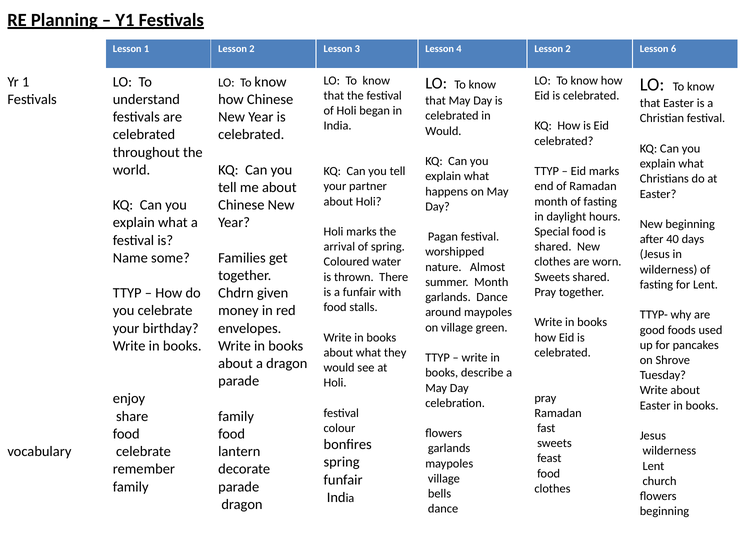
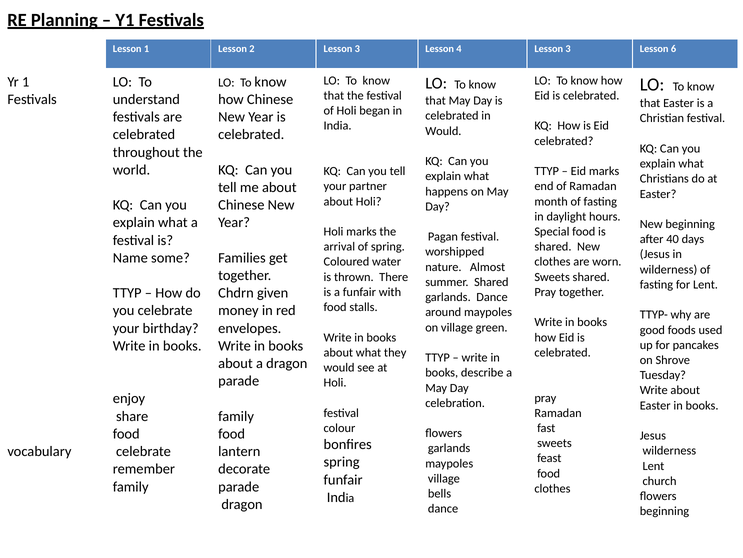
4 Lesson 2: 2 -> 3 (568, 49)
summer Month: Month -> Shared (491, 282)
